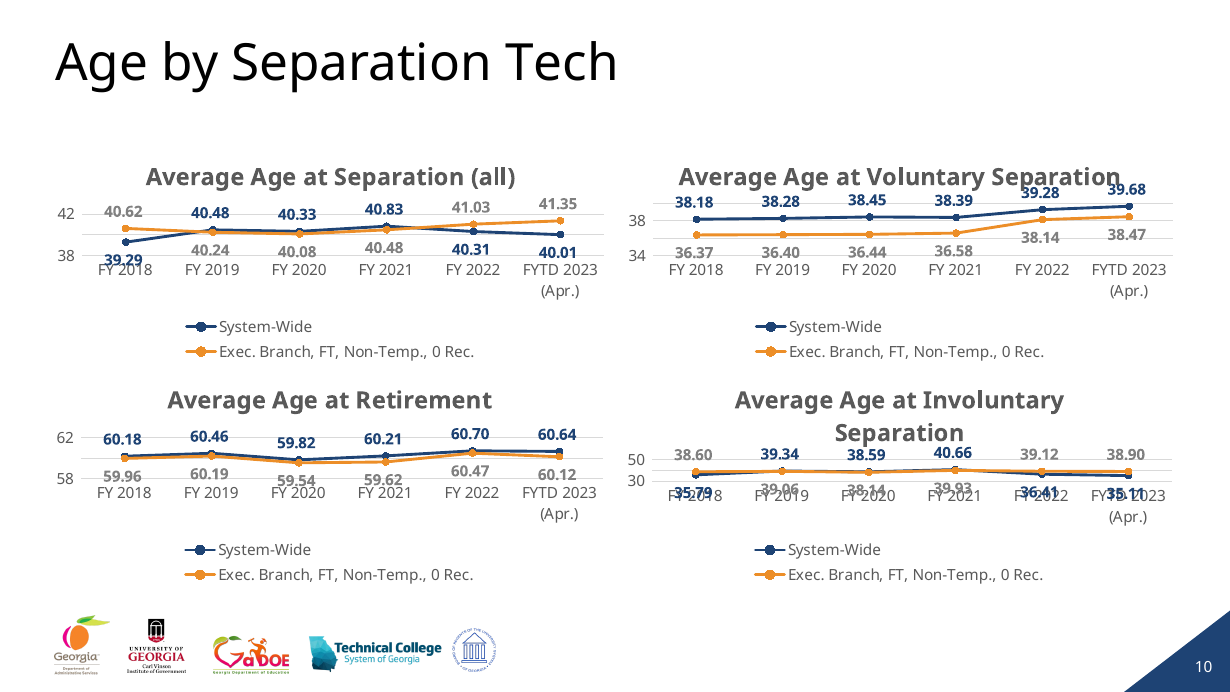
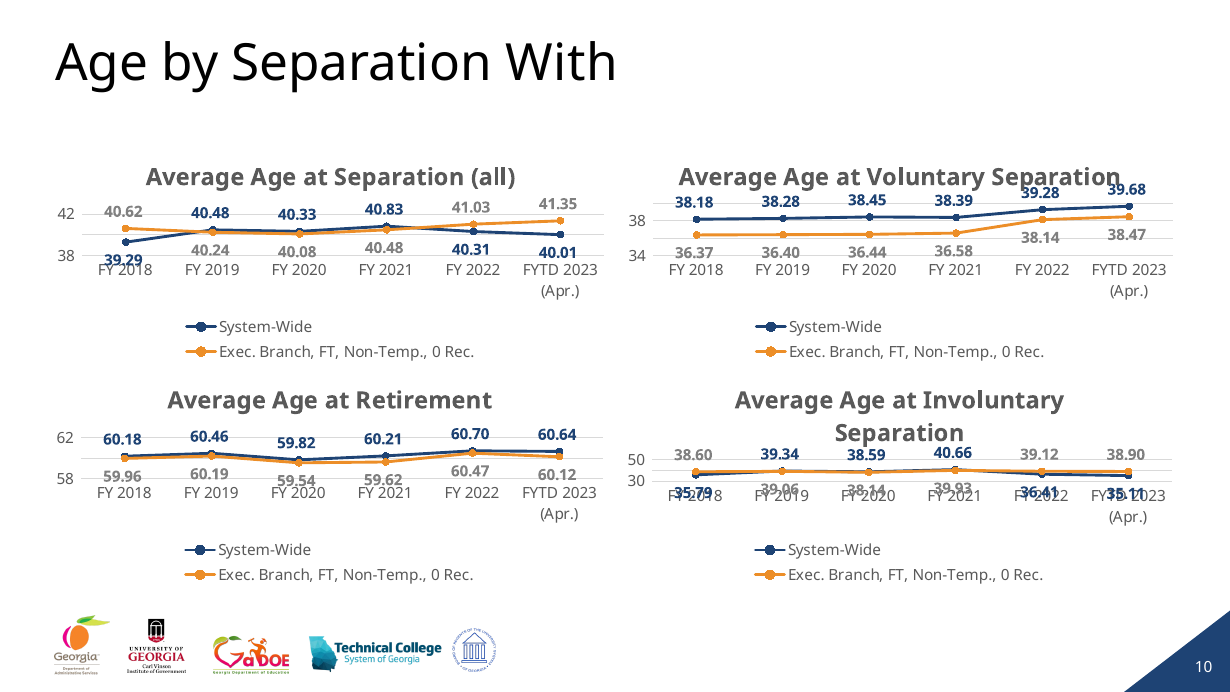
Tech: Tech -> With (562, 64)
